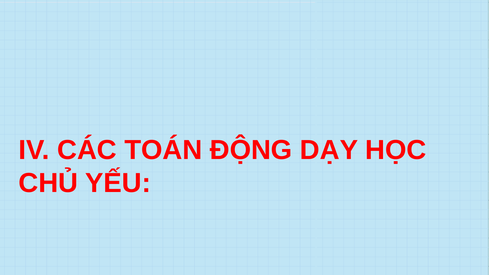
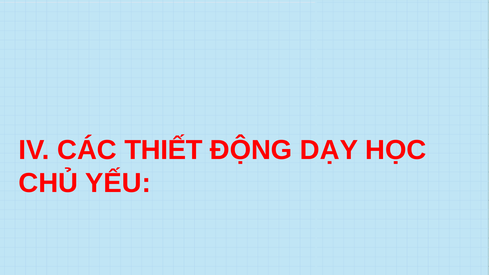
TOÁN: TOÁN -> THIẾT (163, 150)
